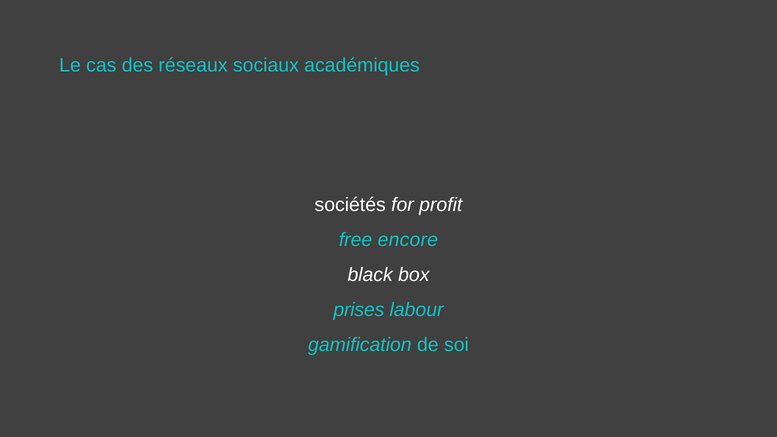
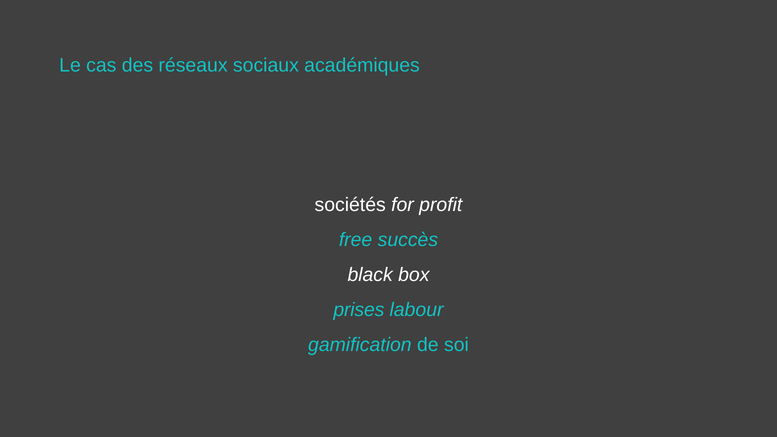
encore: encore -> succès (408, 240)
